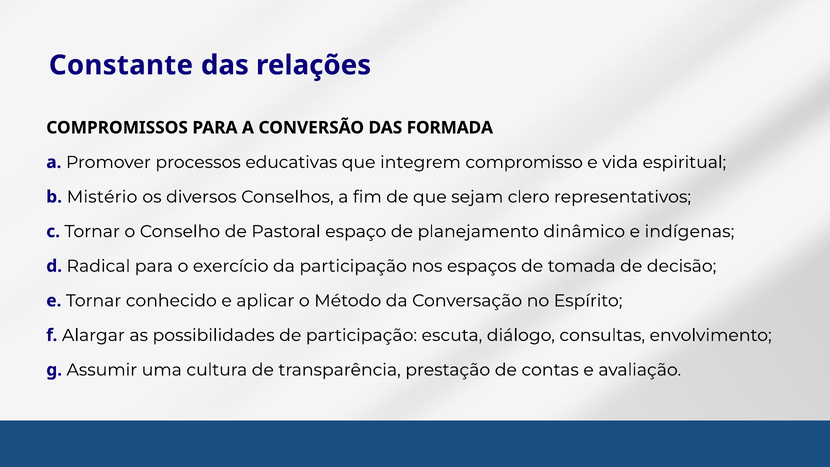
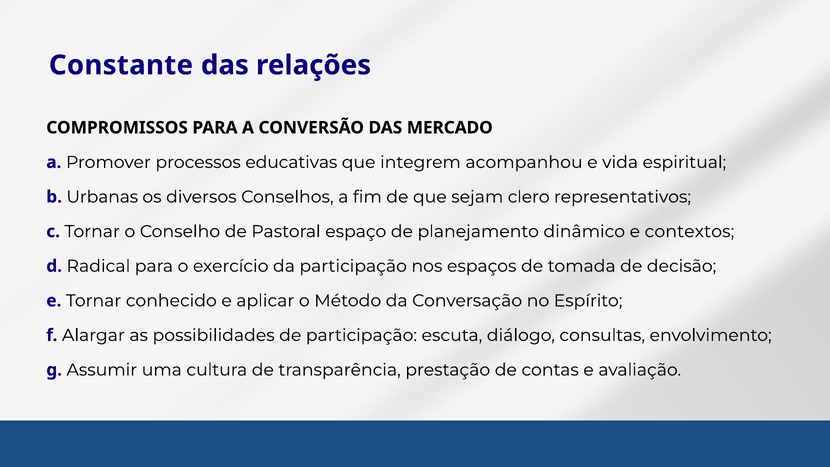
FORMADA: FORMADA -> MERCADO (450, 128)
compromisso: compromisso -> acompanhou (524, 162)
Mistério: Mistério -> Urbanas (102, 197)
indígenas: indígenas -> contextos (689, 231)
